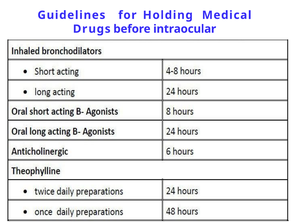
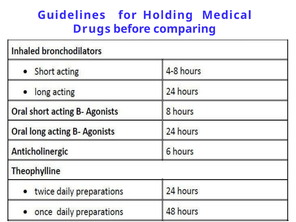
intraocular: intraocular -> comparing (185, 29)
